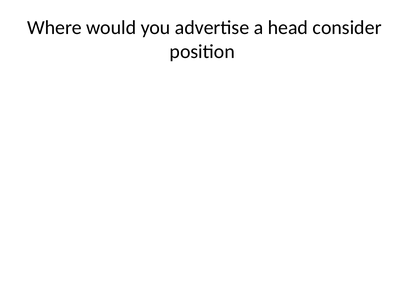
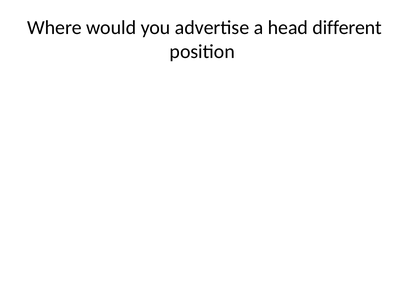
consider: consider -> different (347, 28)
